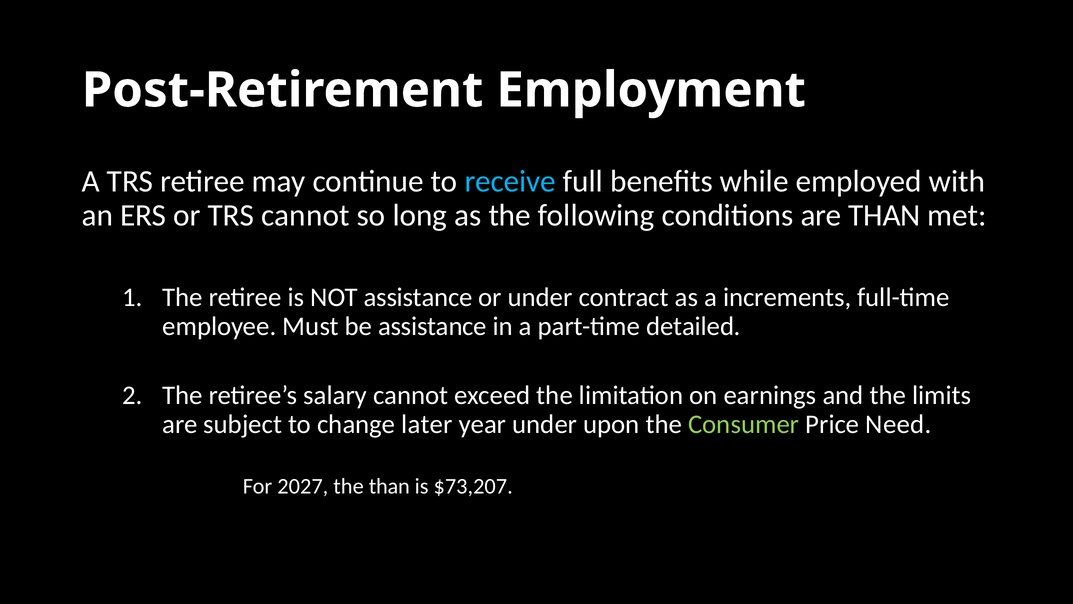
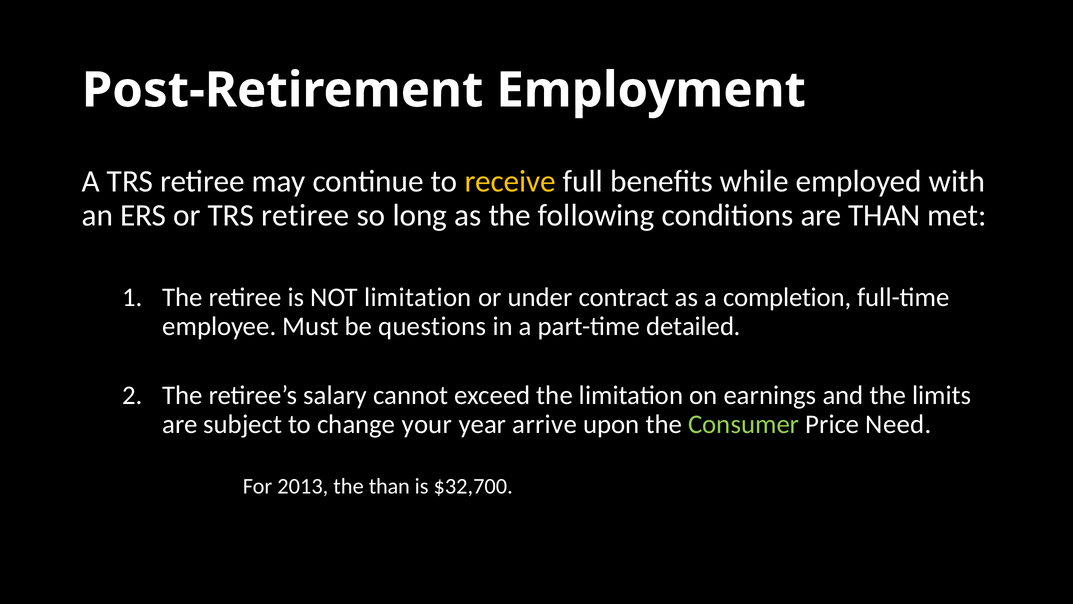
receive colour: light blue -> yellow (510, 181)
or TRS cannot: cannot -> retiree (305, 215)
NOT assistance: assistance -> limitation (418, 297)
increments: increments -> completion (787, 297)
be assistance: assistance -> questions (432, 326)
later: later -> your (427, 424)
year under: under -> arrive (545, 424)
2027: 2027 -> 2013 (303, 486)
$73,207: $73,207 -> $32,700 (473, 486)
